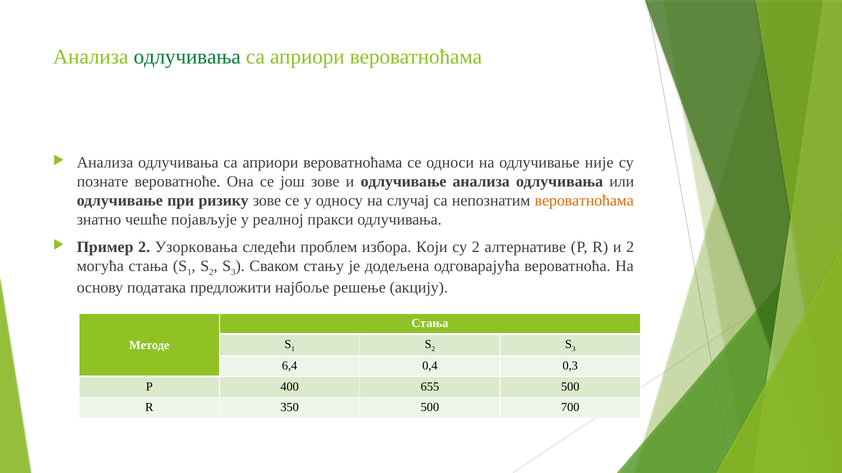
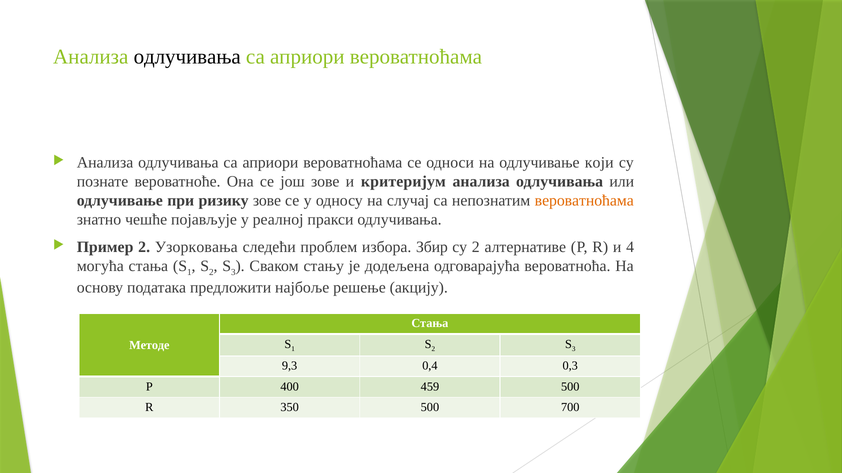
одлучивања colour: green -> black (187, 57)
није: није -> који (599, 163)
и одлучивање: одлучивање -> критеријум (403, 182)
Који: Који -> Збир (432, 248)
и 2: 2 -> 4 (630, 248)
6,4: 6,4 -> 9,3 (290, 366)
655: 655 -> 459 (430, 387)
